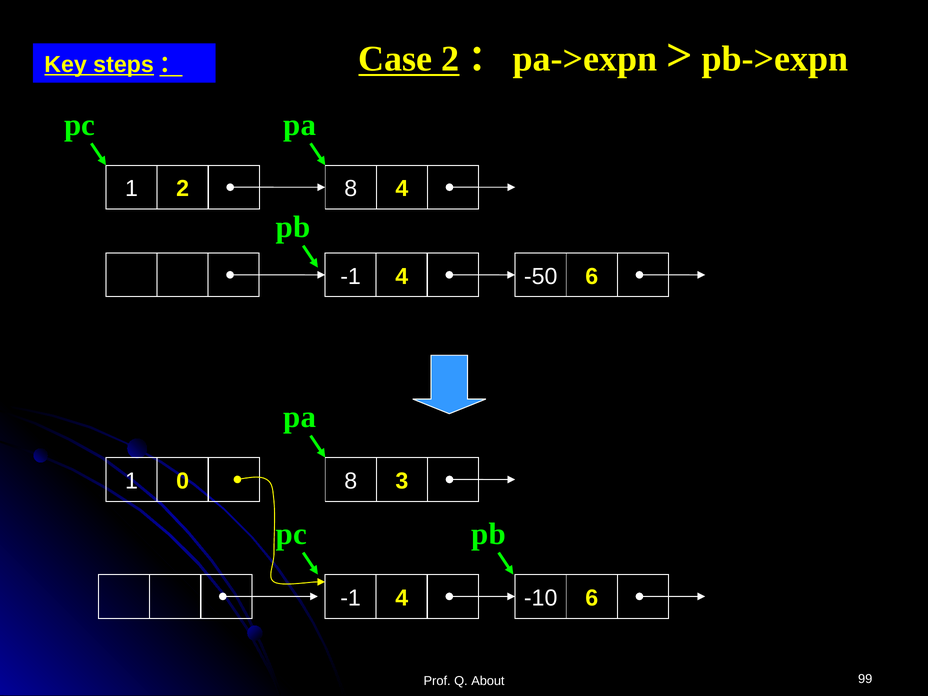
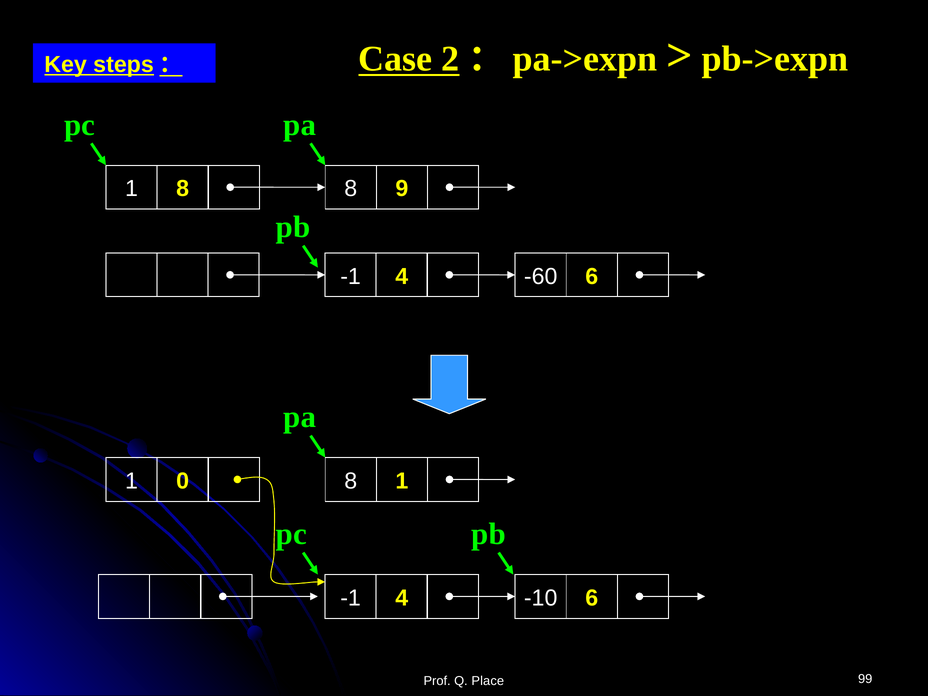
1 2: 2 -> 8 (183, 189)
8 4: 4 -> 9 (402, 189)
-50: -50 -> -60 (541, 276)
8 3: 3 -> 1 (402, 481)
About: About -> Place (488, 681)
